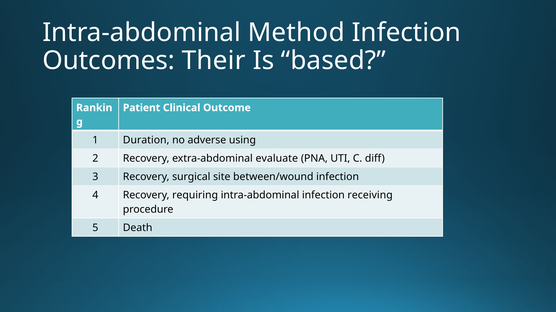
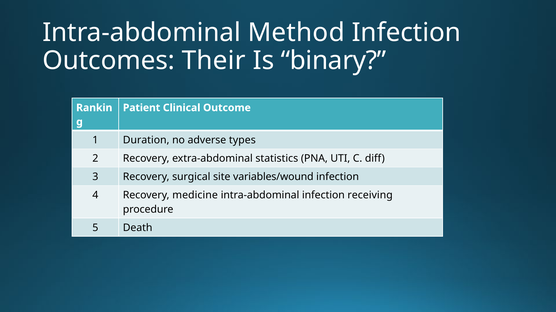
based: based -> binary (334, 61)
using: using -> types (242, 141)
evaluate: evaluate -> statistics (277, 159)
between/wound: between/wound -> variables/wound (273, 177)
requiring: requiring -> medicine (195, 196)
